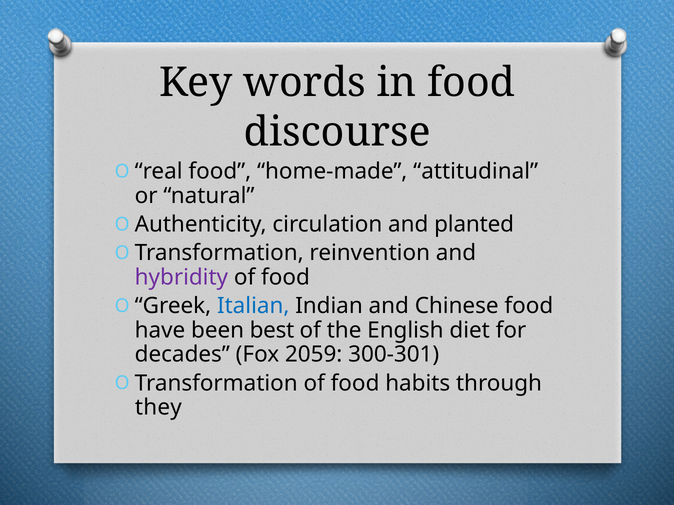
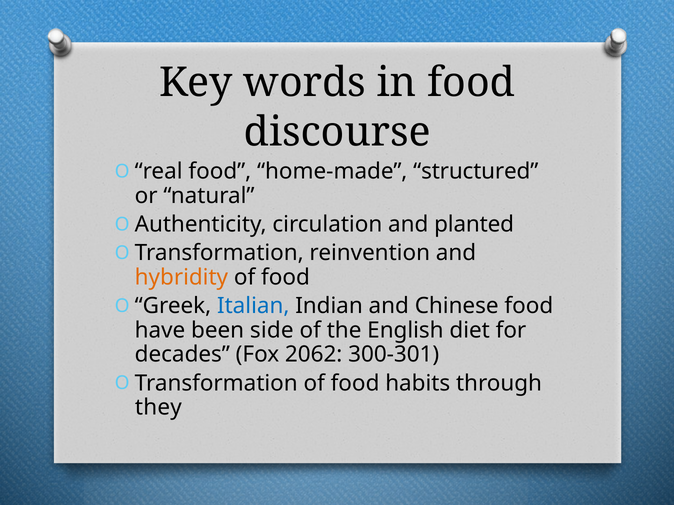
attitudinal: attitudinal -> structured (476, 172)
hybridity colour: purple -> orange (181, 278)
best: best -> side (272, 331)
2059: 2059 -> 2062 (314, 355)
